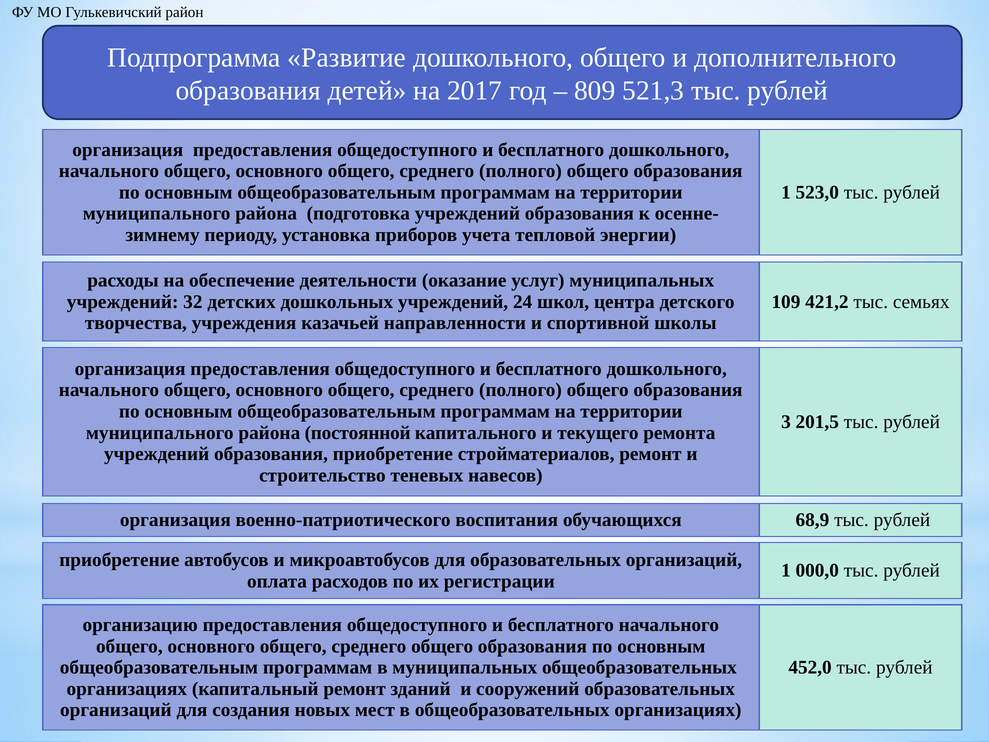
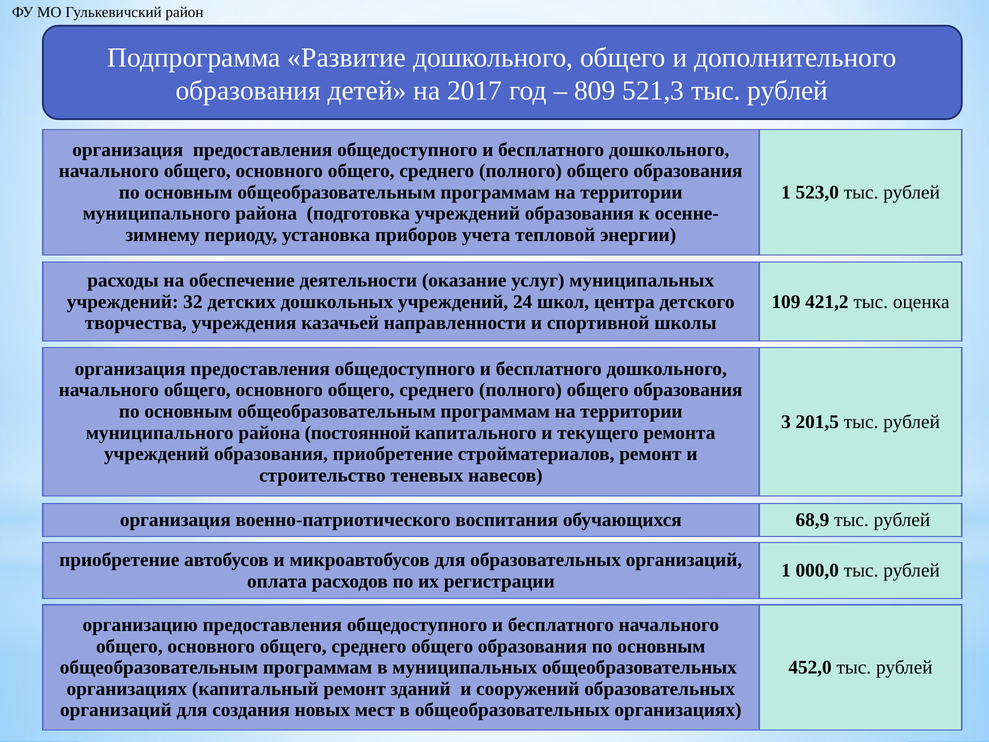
семьях: семьях -> оценка (921, 302)
